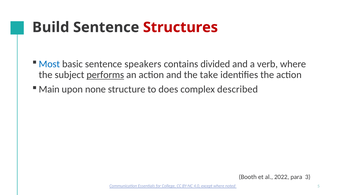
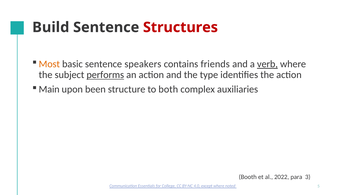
Most colour: blue -> orange (49, 64)
divided: divided -> friends (215, 64)
verb underline: none -> present (267, 64)
take: take -> type (209, 75)
none: none -> been (95, 89)
does: does -> both (168, 89)
described: described -> auxiliaries (238, 89)
